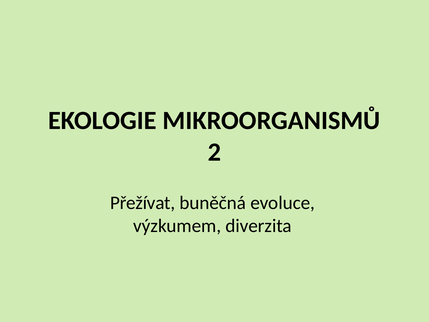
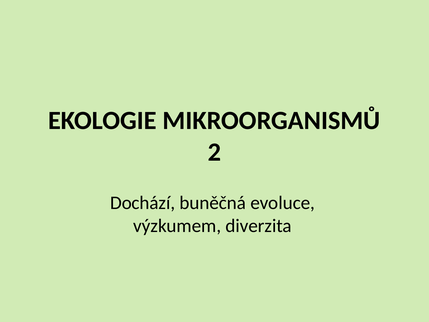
Přežívat: Přežívat -> Dochází (143, 203)
